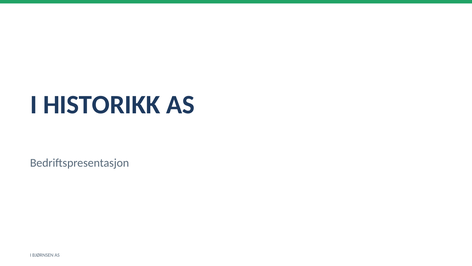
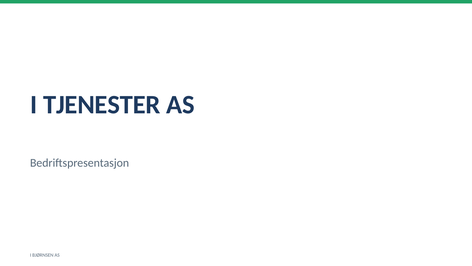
HISTORIKK: HISTORIKK -> TJENESTER (102, 105)
